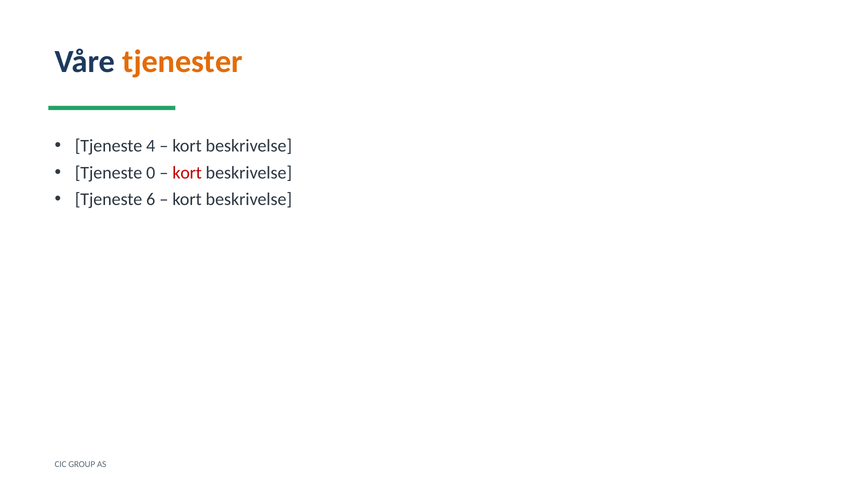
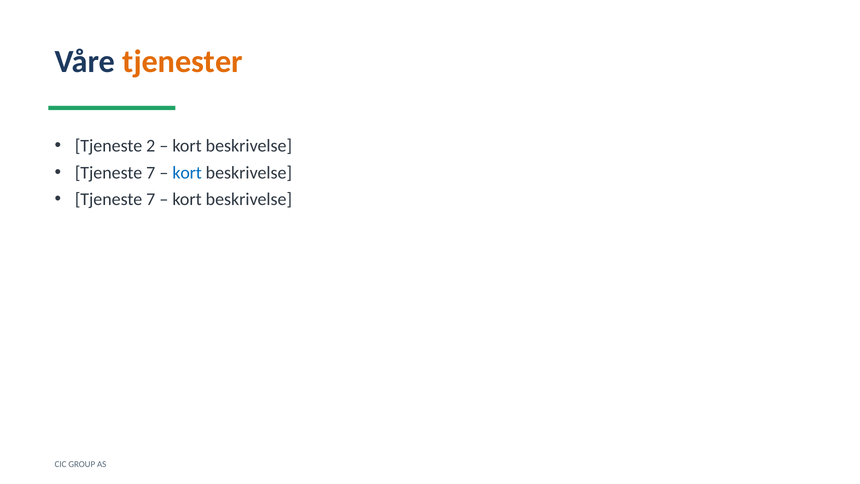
4: 4 -> 2 (151, 146)
0: 0 -> 7 (151, 173)
kort colour: red -> blue (187, 173)
6: 6 -> 7 (151, 199)
